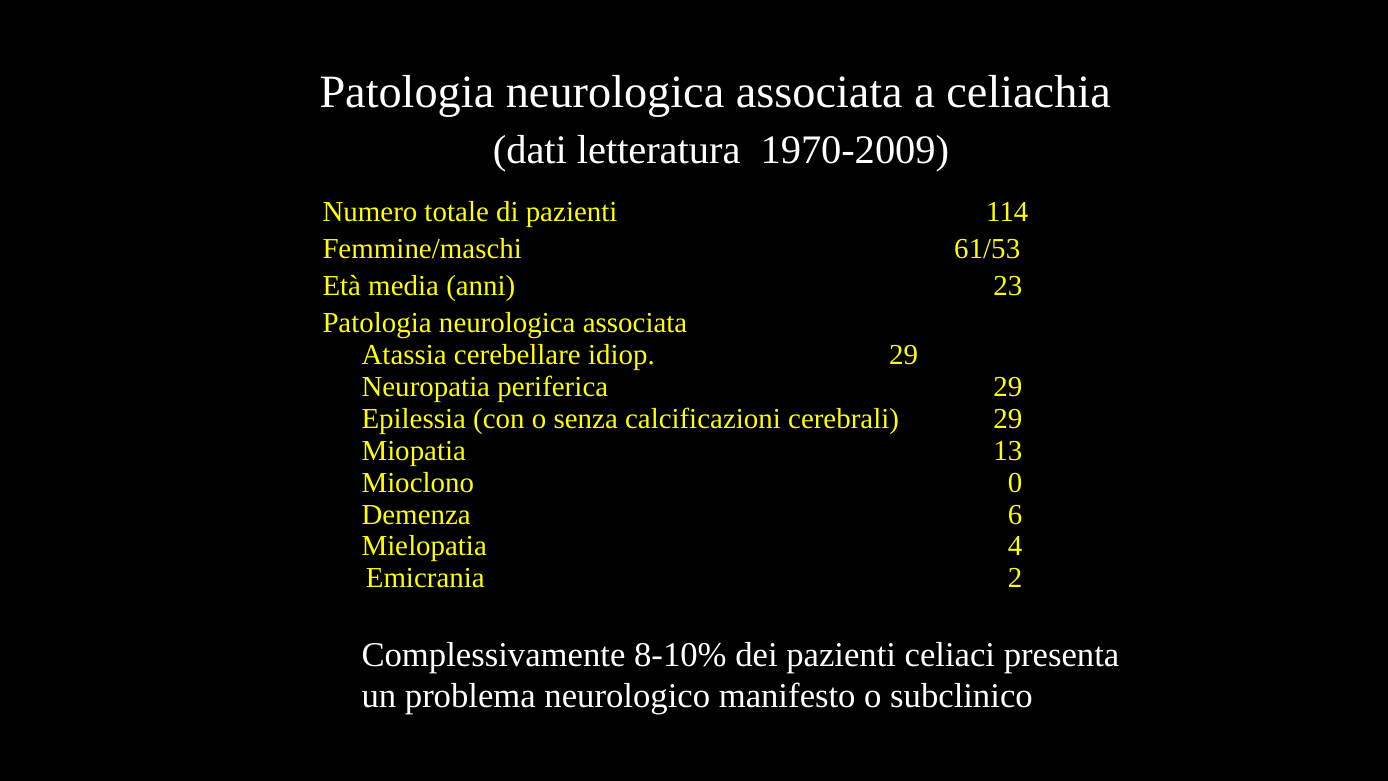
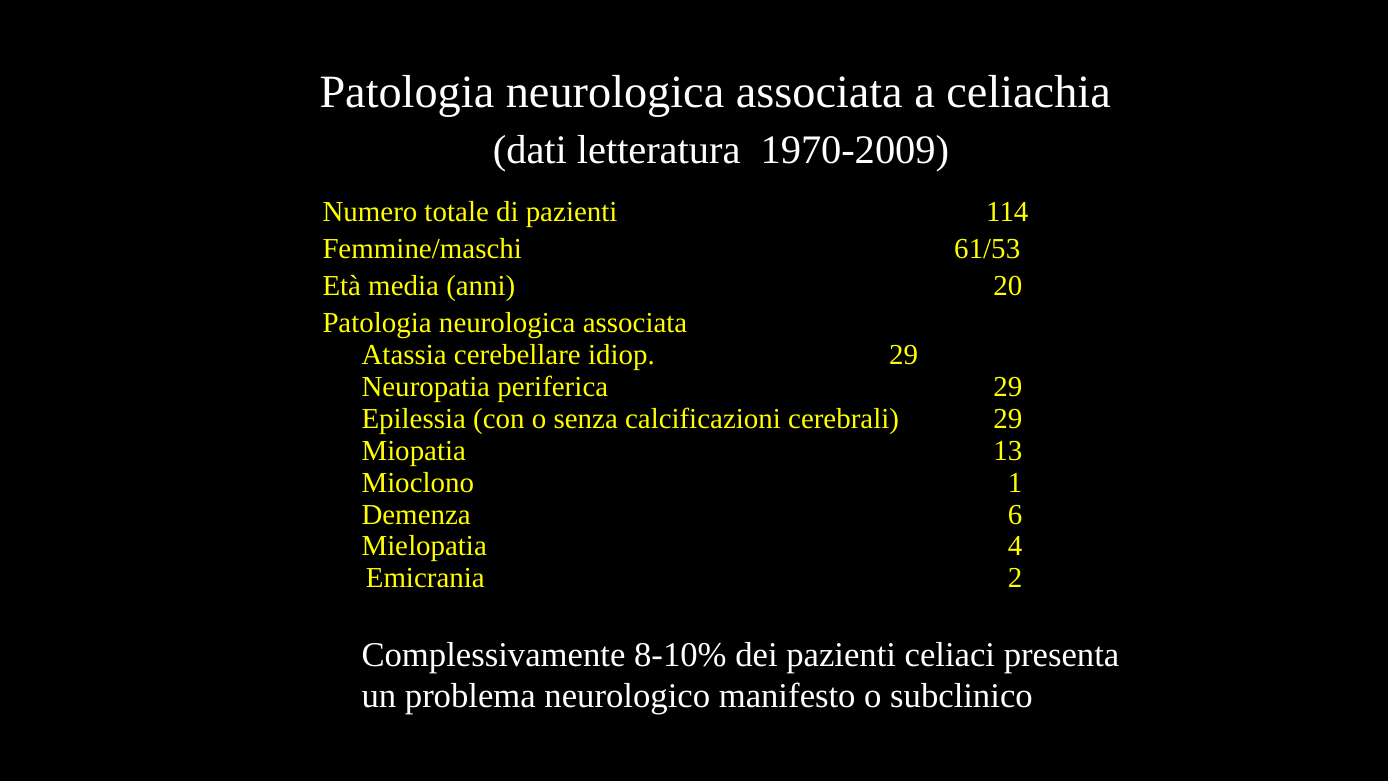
23: 23 -> 20 (1008, 285)
0: 0 -> 1 (1015, 483)
